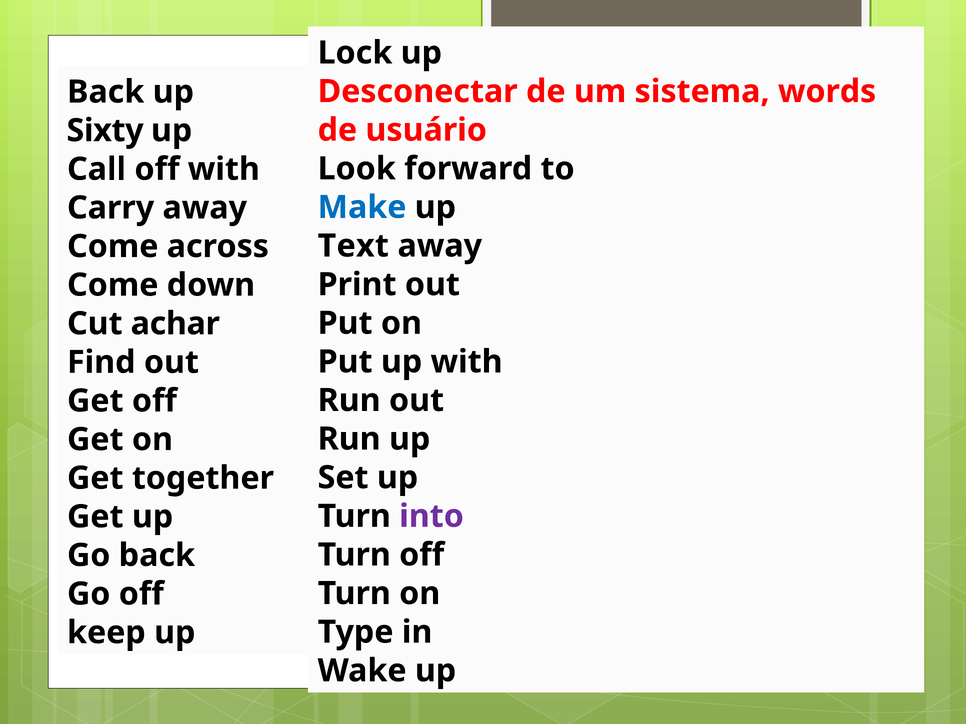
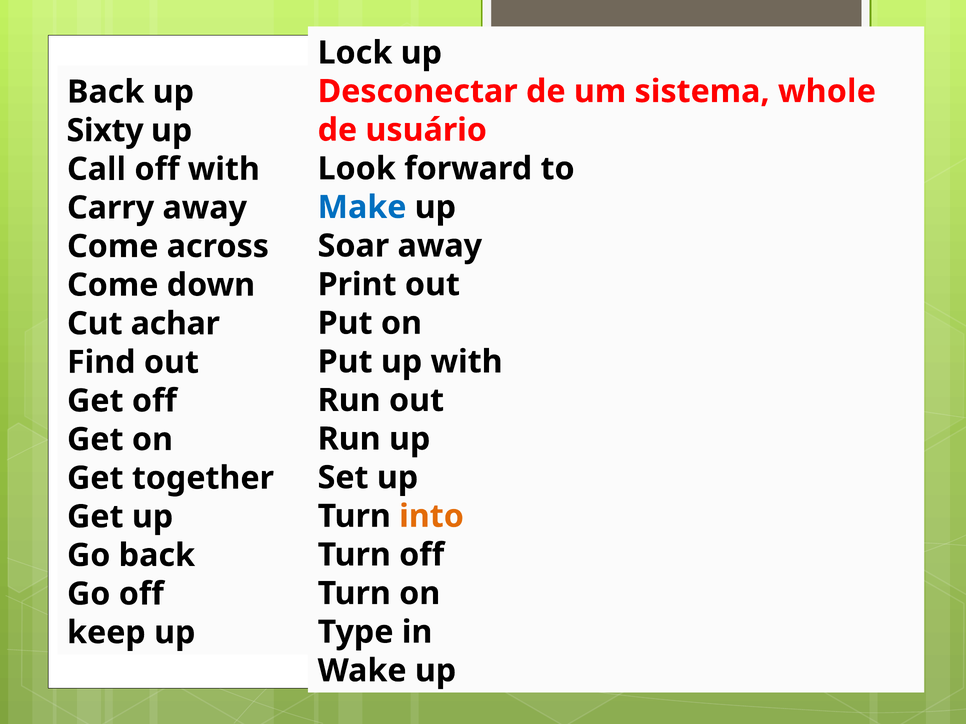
words: words -> whole (827, 92)
Text: Text -> Soar (353, 246)
into colour: purple -> orange (432, 517)
